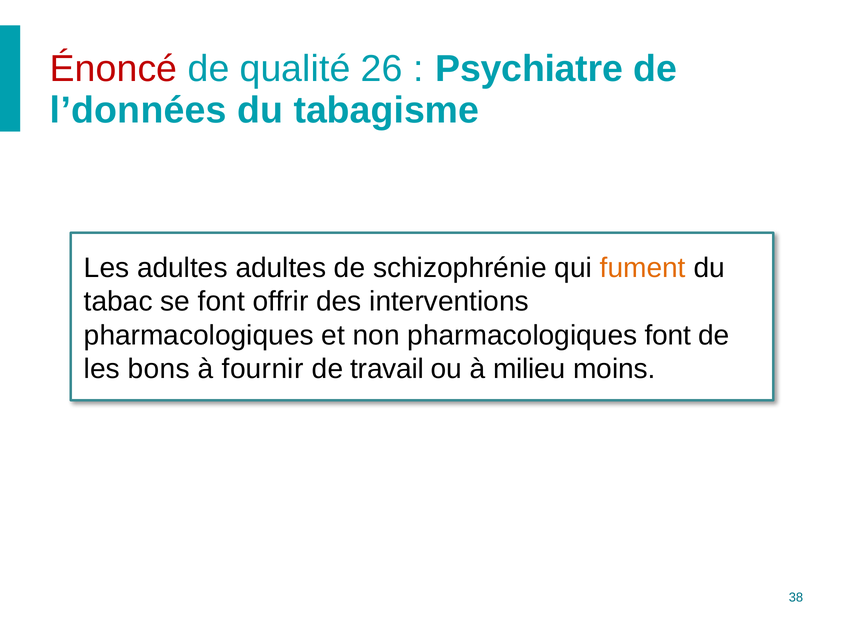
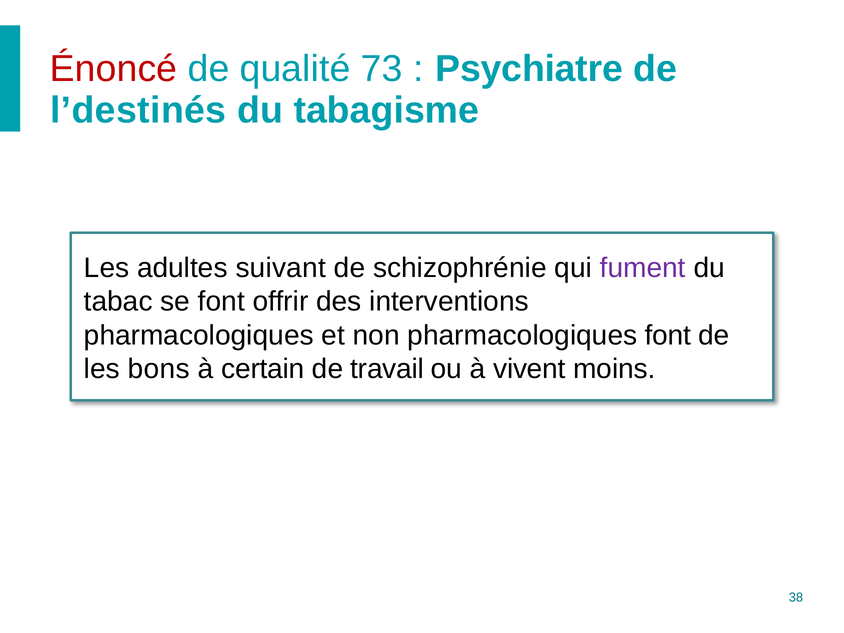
26: 26 -> 73 (382, 69)
l’données: l’données -> l’destinés (138, 111)
adultes adultes: adultes -> suivant (281, 268)
fument colour: orange -> purple (643, 268)
fournir: fournir -> certain (263, 369)
milieu: milieu -> vivent (529, 369)
